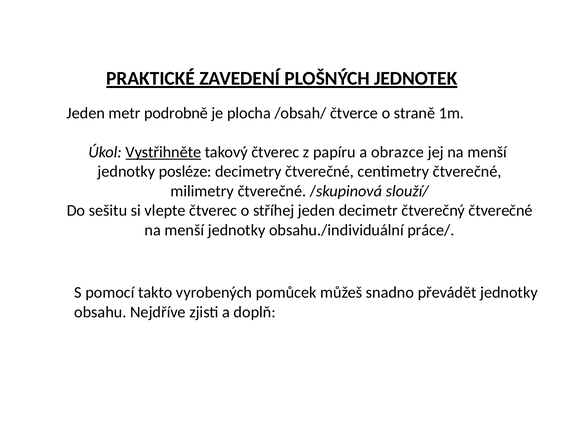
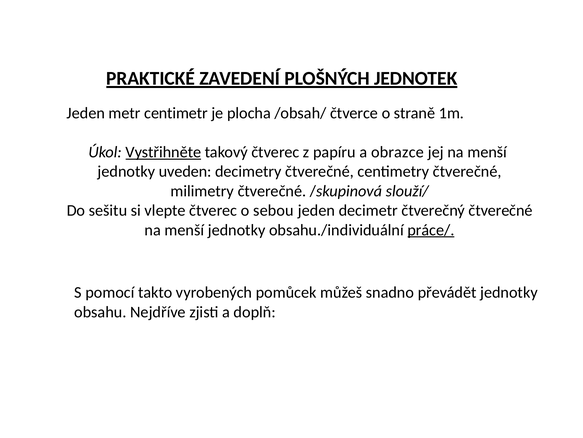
podrobně: podrobně -> centimetr (176, 113)
posléze: posléze -> uveden (185, 171)
stříhej: stříhej -> sebou (274, 210)
práce/ underline: none -> present (431, 230)
